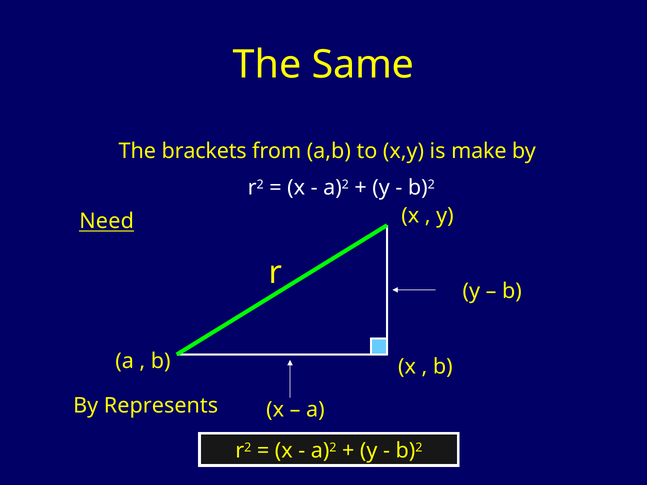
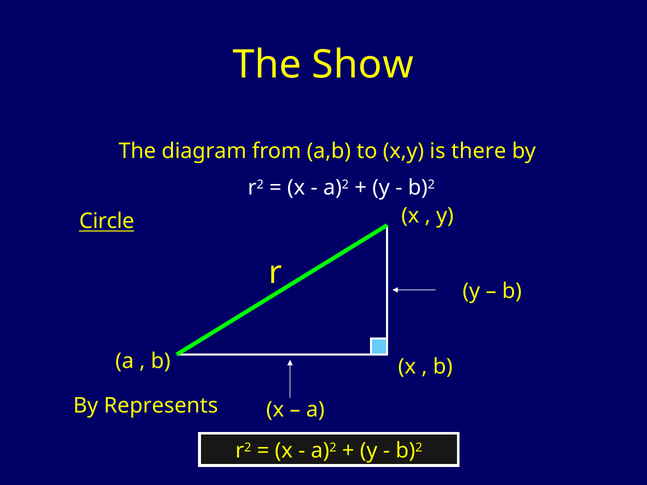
Same: Same -> Show (363, 65)
brackets: brackets -> diagram (204, 151)
make: make -> there (479, 151)
Need: Need -> Circle (107, 221)
